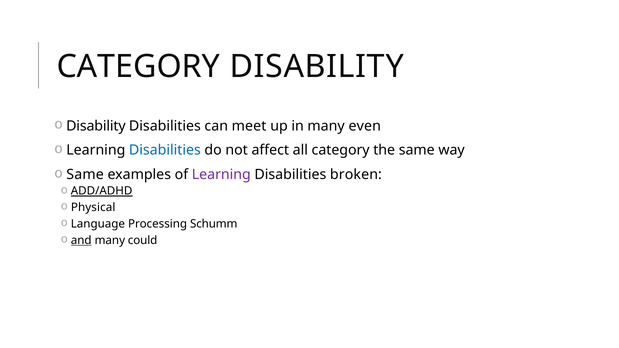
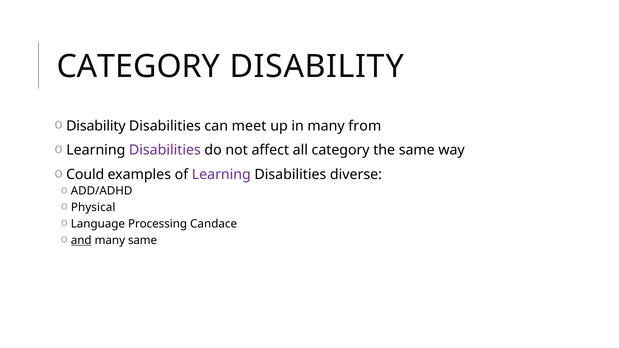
even: even -> from (365, 126)
Disabilities colour: blue -> purple (165, 150)
Same: Same -> Could (85, 175)
broken: broken -> diverse (356, 175)
ADD/ADHD underline: present -> none (102, 191)
Schumm: Schumm -> Candace (214, 224)
many could: could -> same (143, 240)
